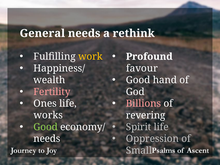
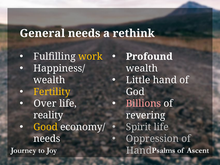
favour: favour -> wealth (142, 68)
Good: Good -> Little (138, 80)
Fertility colour: pink -> yellow (52, 92)
Ones: Ones -> Over (45, 104)
works: works -> reality (48, 115)
Good colour: light green -> yellow (46, 127)
Small: Small -> Hand (139, 150)
